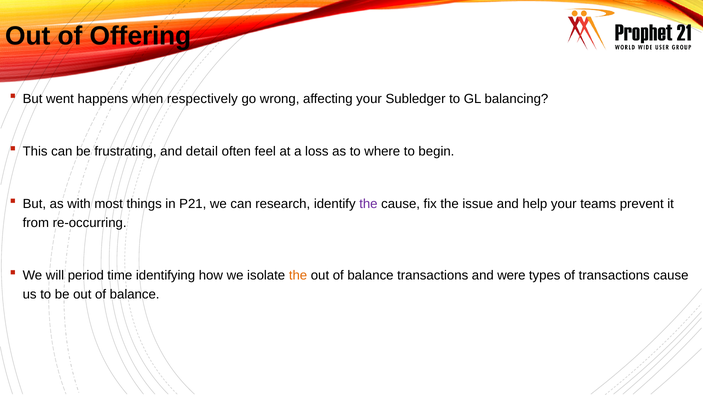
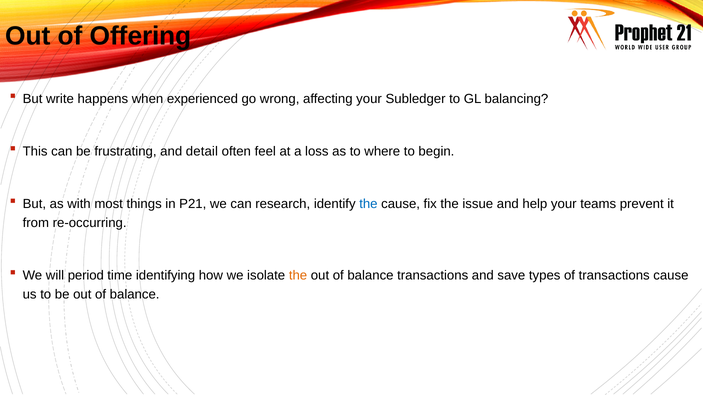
went: went -> write (60, 99)
respectively: respectively -> experienced (202, 99)
the colour: purple -> blue (368, 204)
were: were -> save (511, 276)
